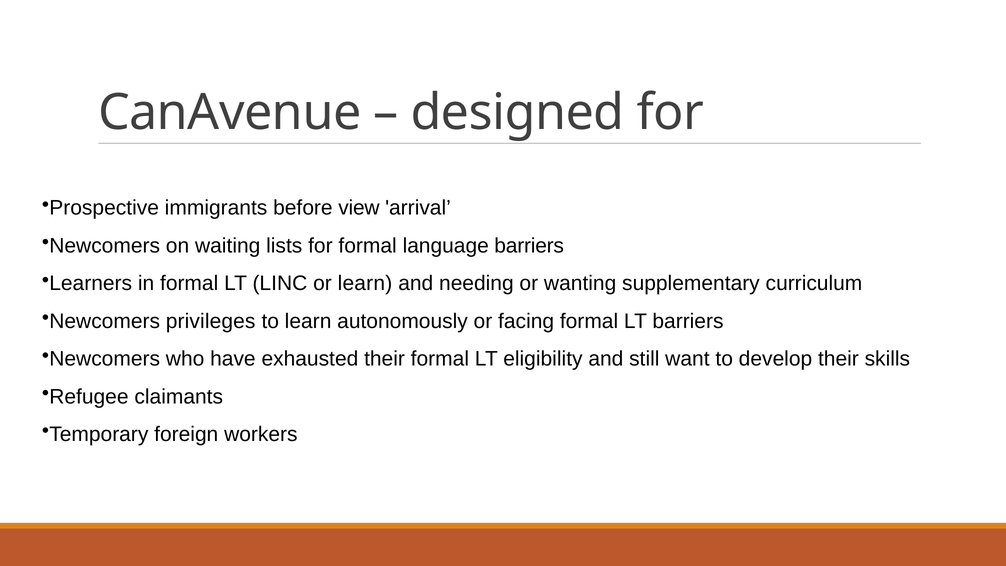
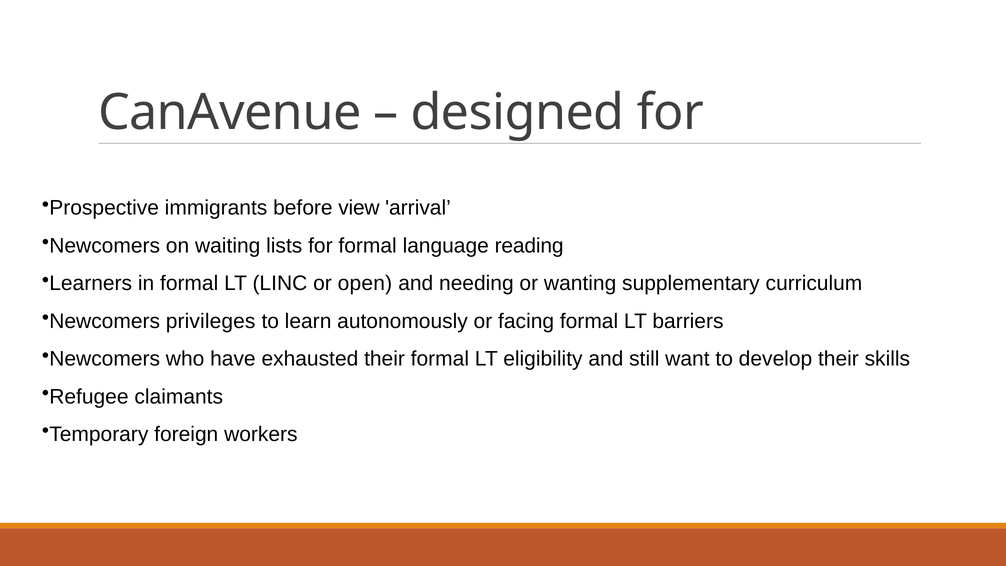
language barriers: barriers -> reading (529, 246)
or learn: learn -> open (365, 283)
